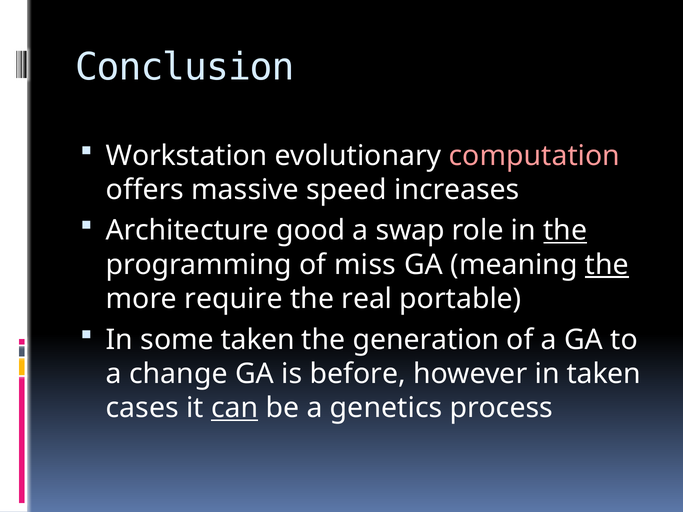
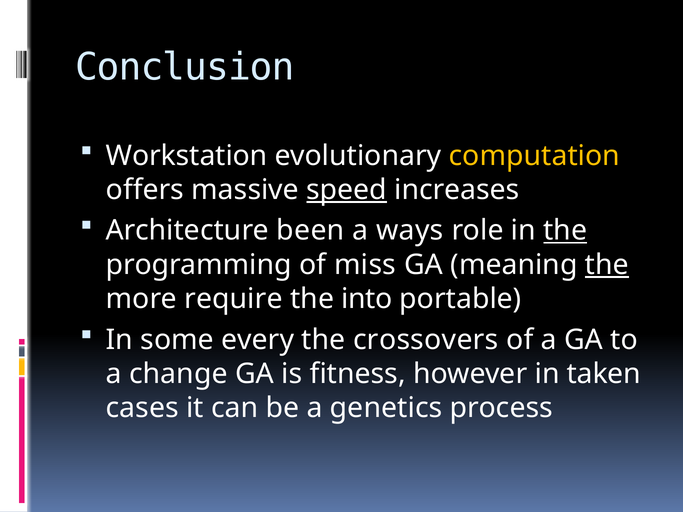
computation colour: pink -> yellow (534, 156)
speed underline: none -> present (347, 190)
good: good -> been (310, 231)
swap: swap -> ways (410, 231)
real: real -> into (367, 299)
some taken: taken -> every (258, 340)
generation: generation -> crossovers (426, 340)
before: before -> fitness (358, 374)
can underline: present -> none (235, 408)
